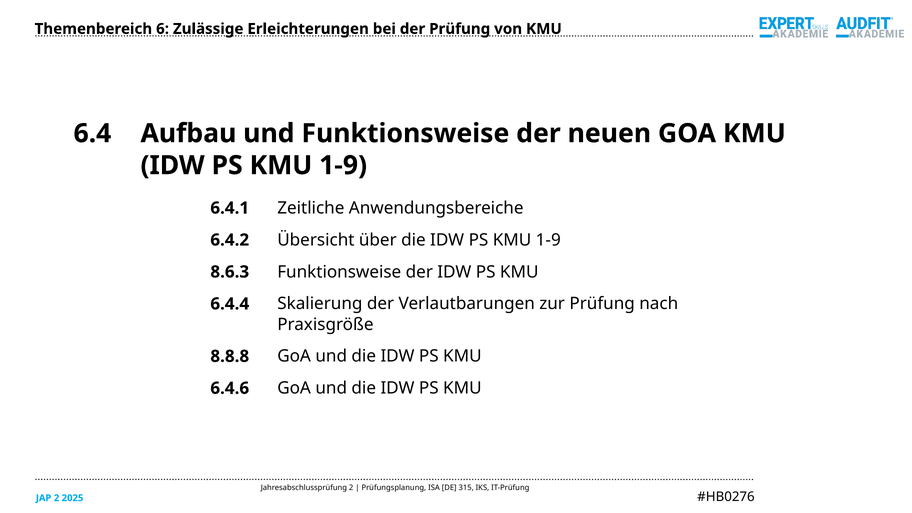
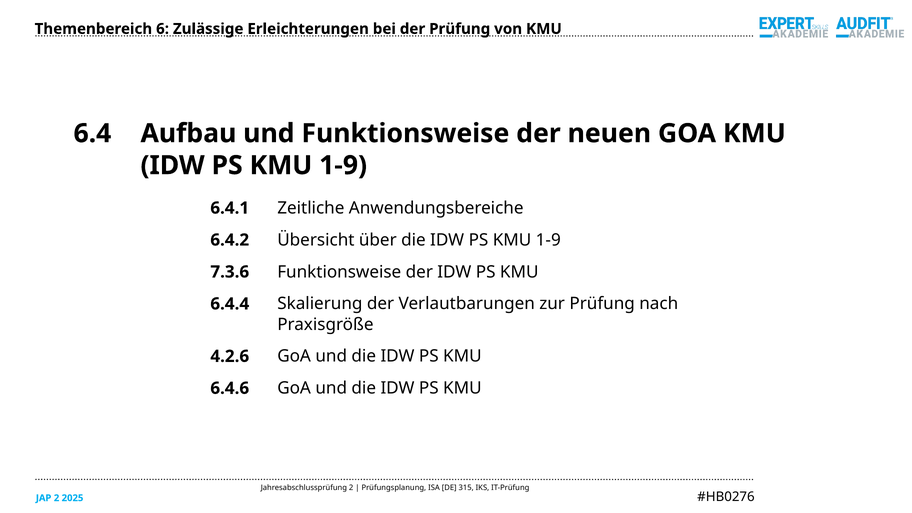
8.6.3: 8.6.3 -> 7.3.6 (230, 272)
8.8.8: 8.8.8 -> 4.2.6 (230, 356)
